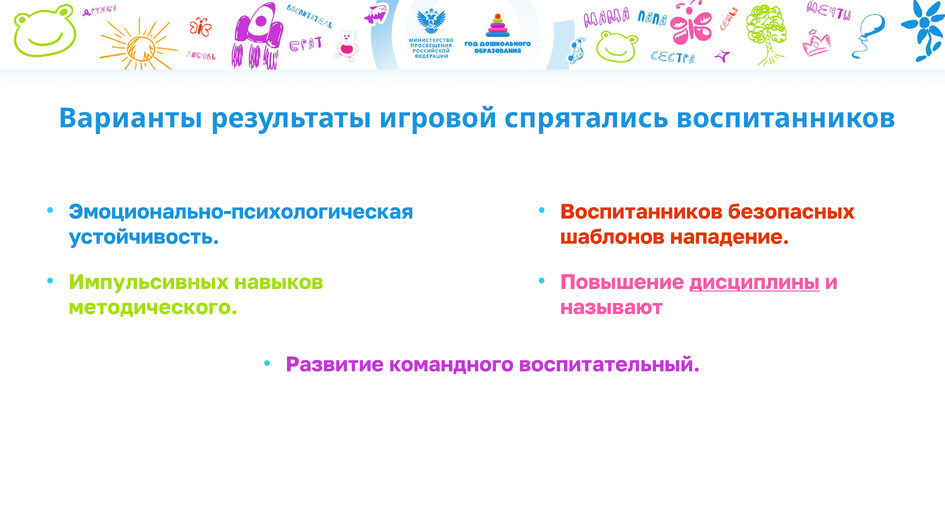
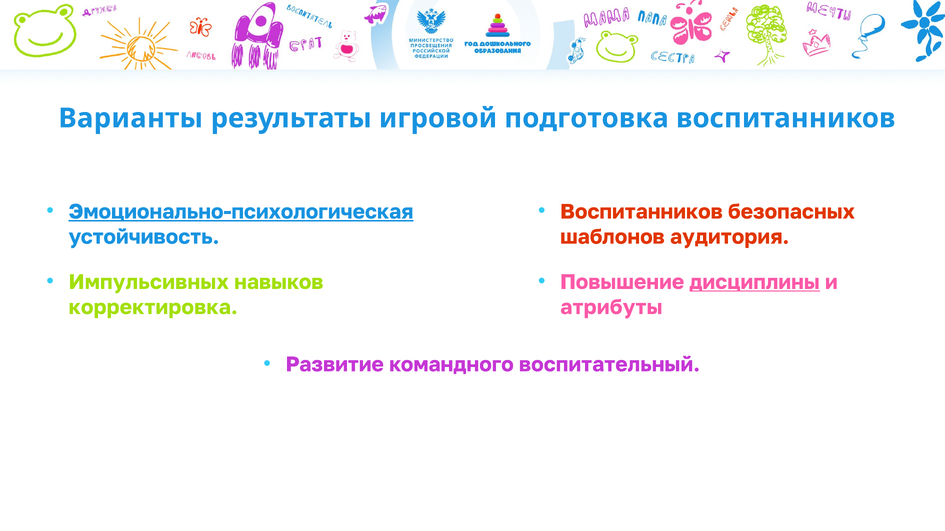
спрятались: спрятались -> подготовка (587, 118)
Эмоционально-психологическая underline: none -> present (241, 212)
нападение: нападение -> аудитория (730, 237)
методического: методического -> корректировка (153, 307)
называют: называют -> атрибуты (611, 307)
